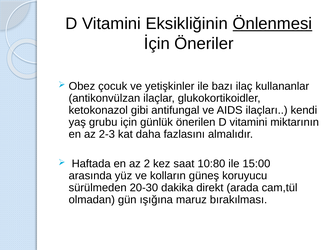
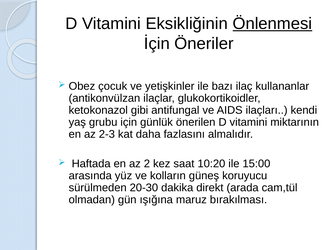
10:80: 10:80 -> 10:20 (211, 164)
